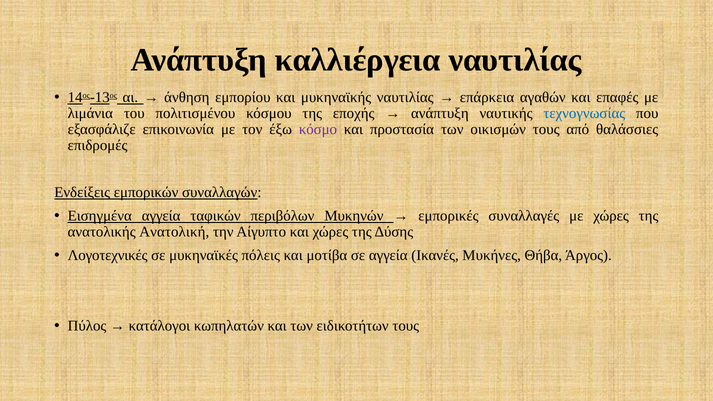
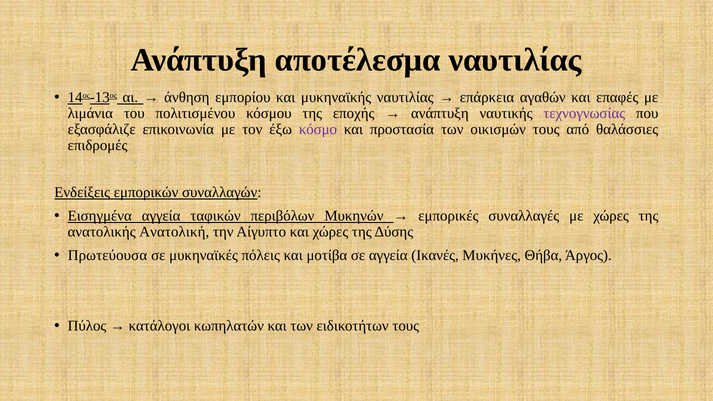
καλλιέργεια: καλλιέργεια -> αποτέλεσμα (358, 60)
τεχνογνωσίας colour: blue -> purple (584, 113)
Λογοτεχνικές: Λογοτεχνικές -> Πρωτεύουσα (107, 255)
